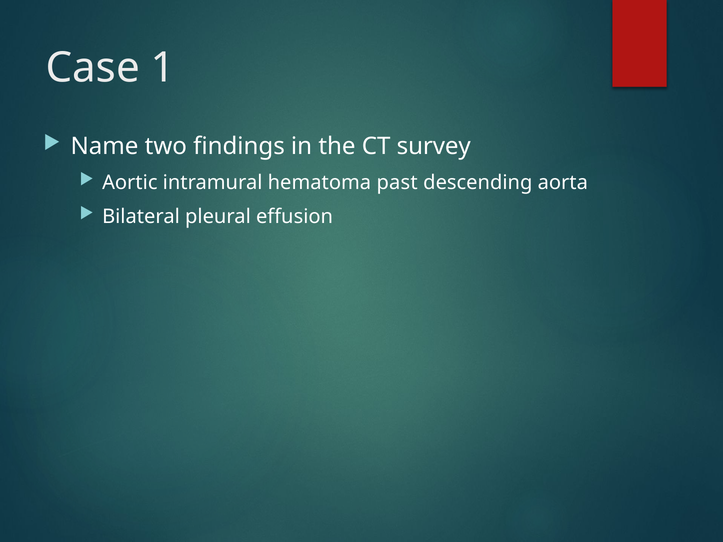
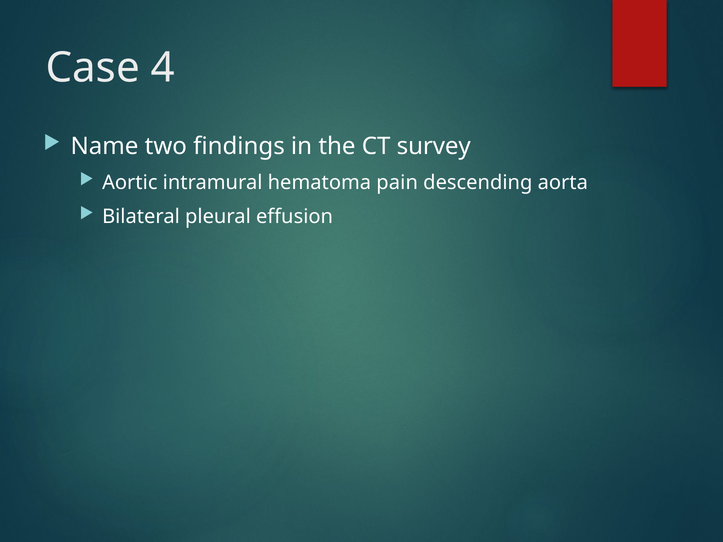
1: 1 -> 4 (163, 68)
past: past -> pain (397, 183)
